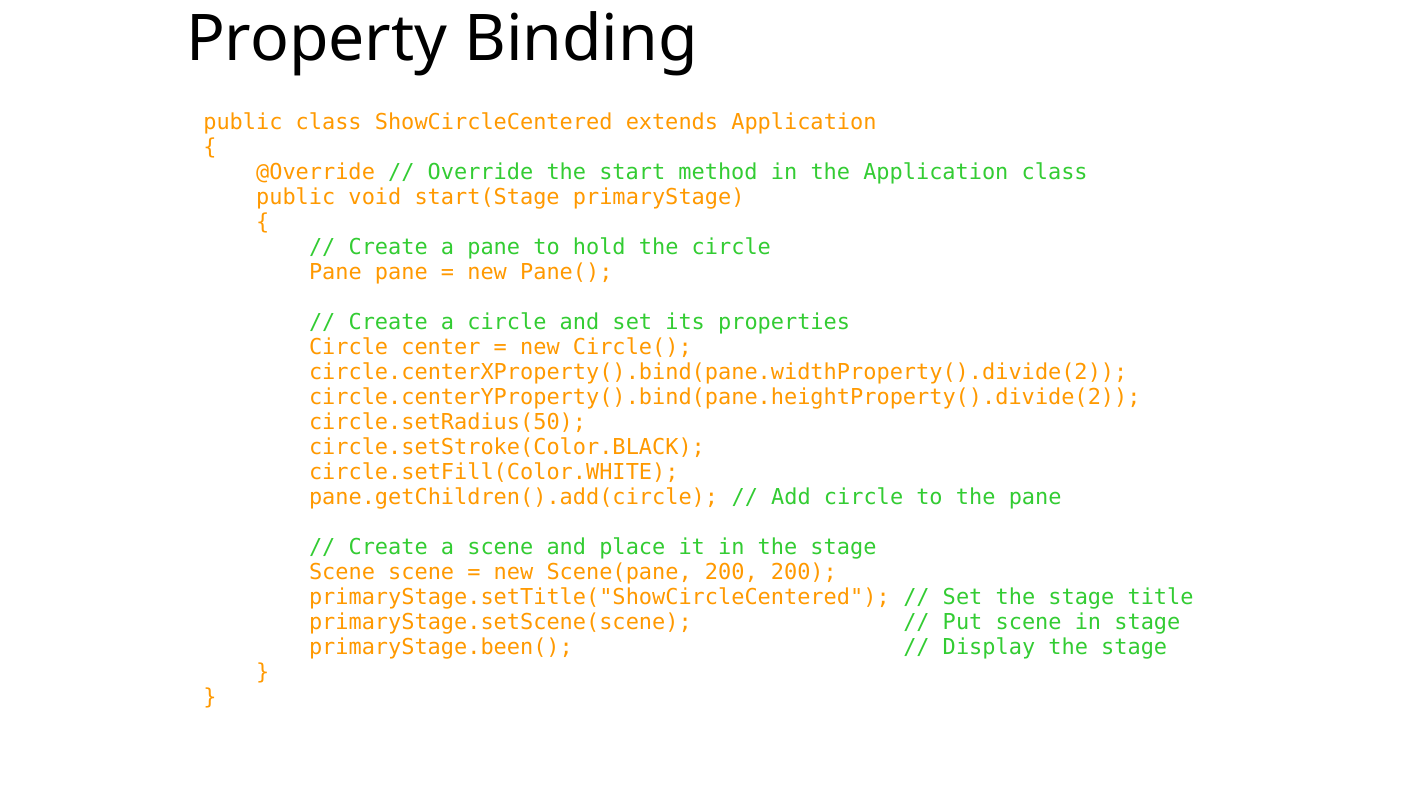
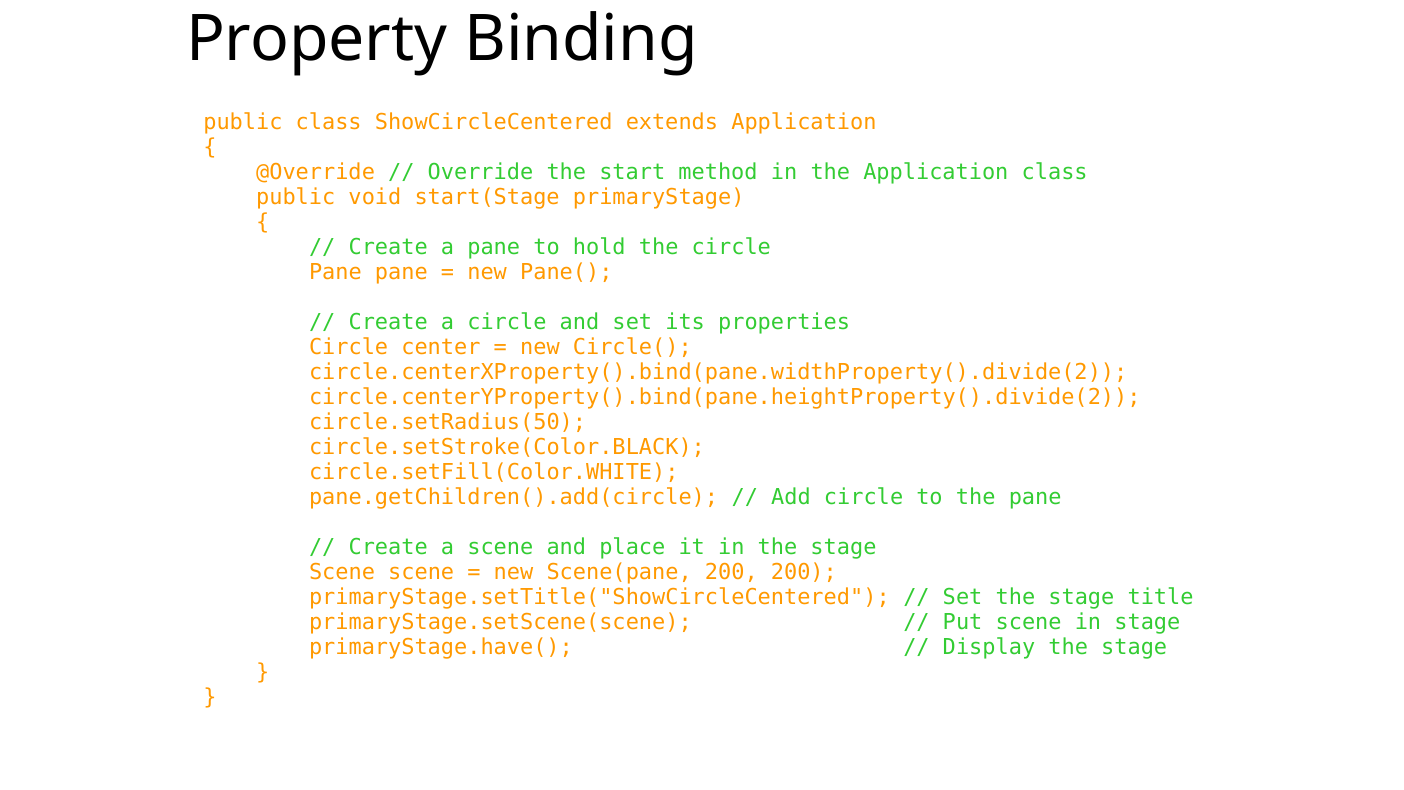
primaryStage.been(: primaryStage.been( -> primaryStage.have( (441, 647)
